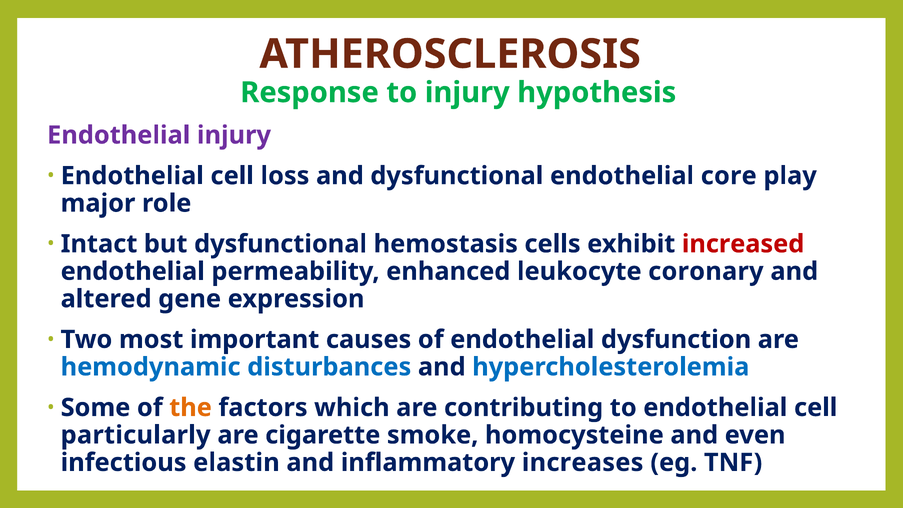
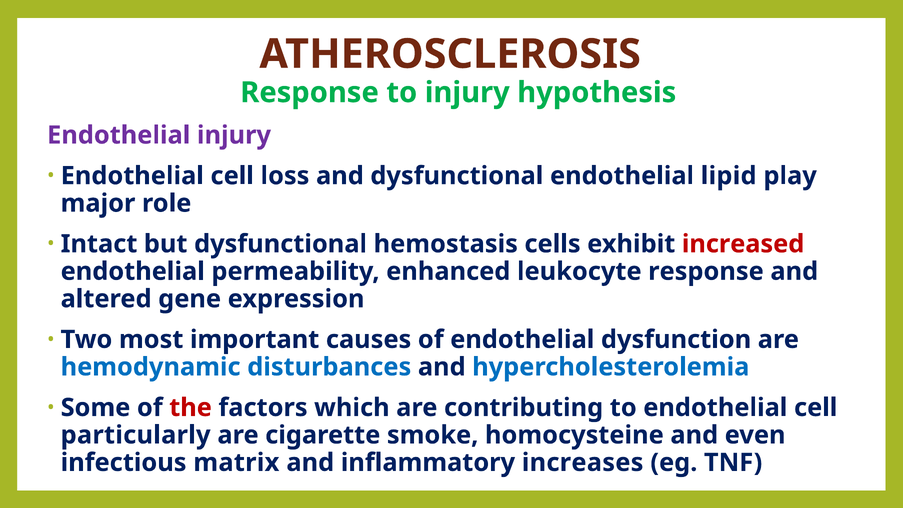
core: core -> lipid (729, 176)
leukocyte coronary: coronary -> response (706, 271)
the colour: orange -> red (191, 408)
elastin: elastin -> matrix (236, 463)
